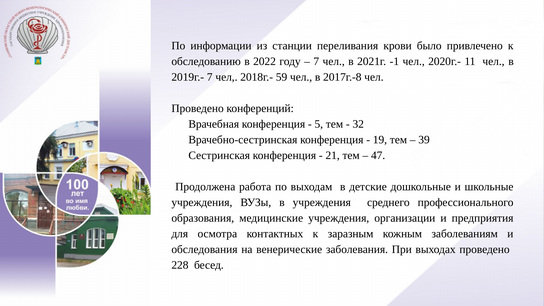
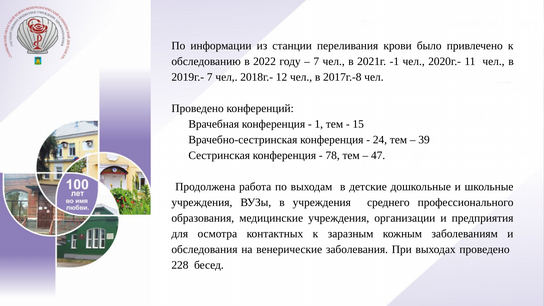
59: 59 -> 12 (282, 77)
5: 5 -> 1 (319, 124)
32: 32 -> 15 (358, 124)
19: 19 -> 24 (380, 140)
21: 21 -> 78 (333, 155)
